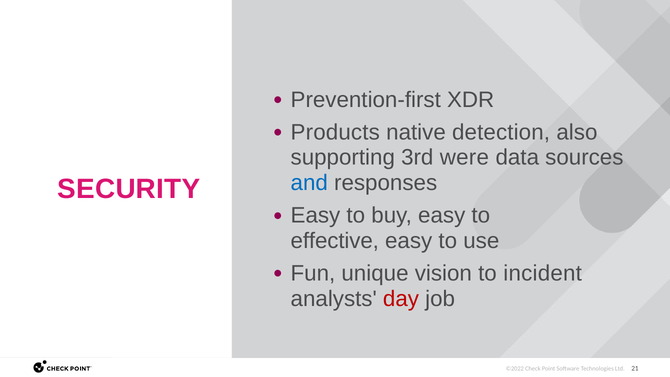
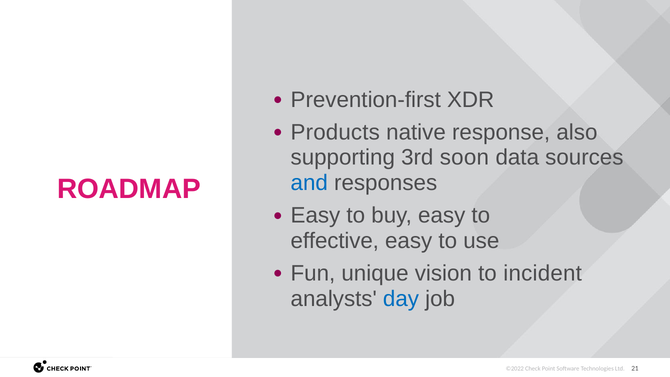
detection: detection -> response (501, 132)
were: were -> soon (464, 158)
SECURITY: SECURITY -> ROADMAP (129, 189)
day colour: red -> blue (401, 299)
